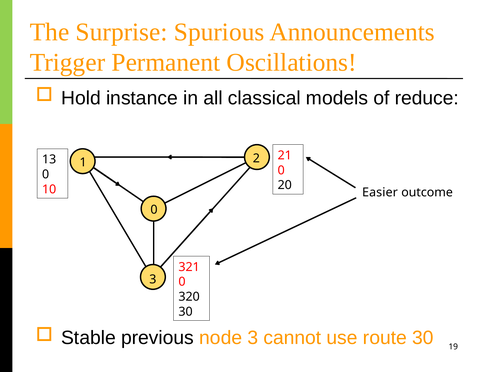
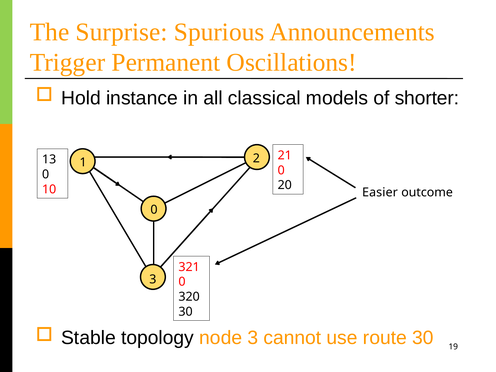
reduce: reduce -> shorter (427, 98)
previous: previous -> topology (157, 338)
